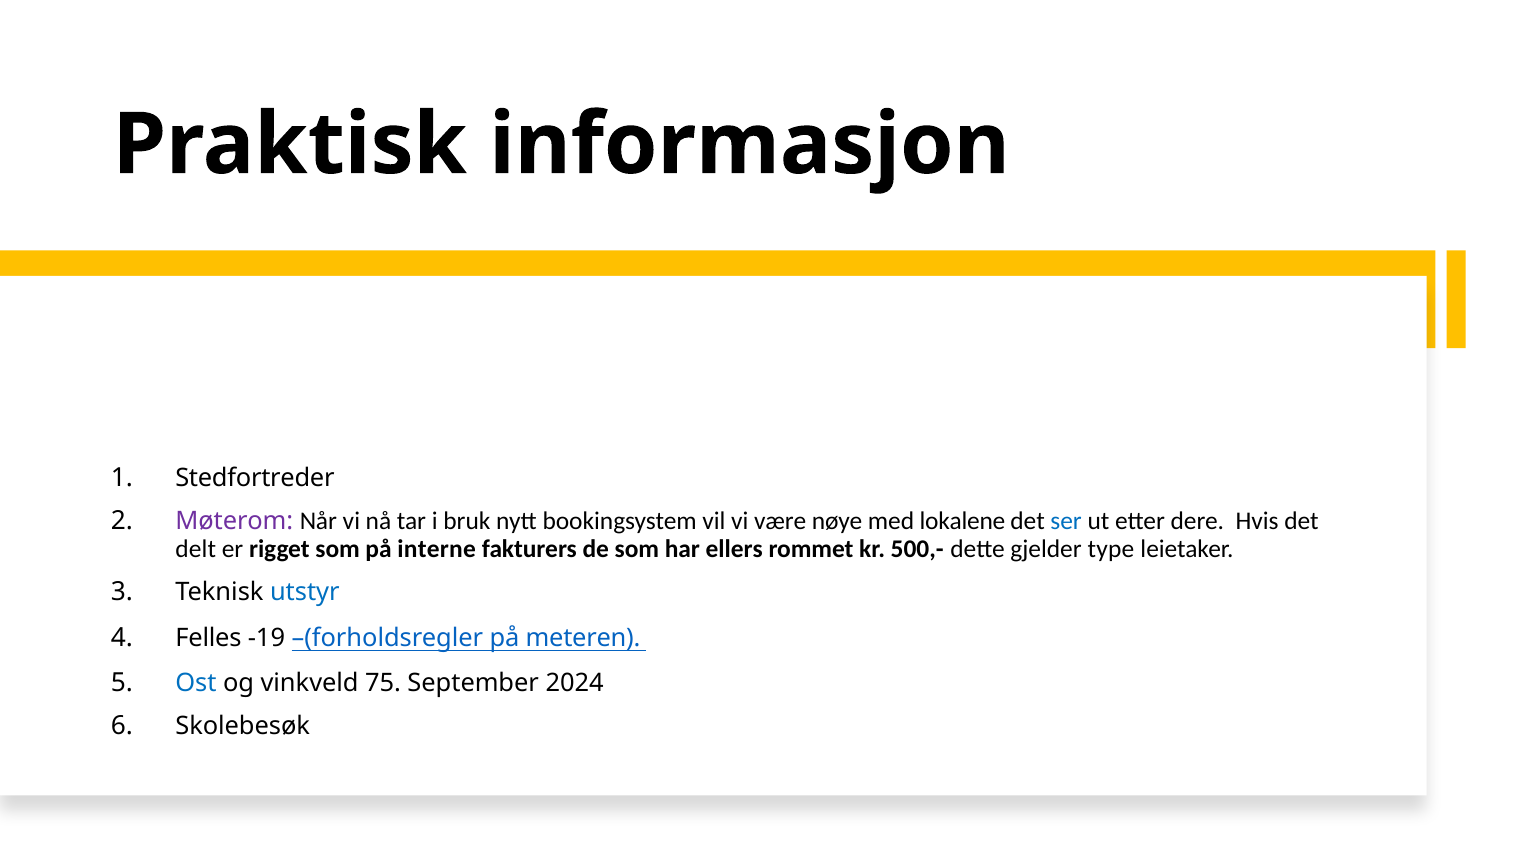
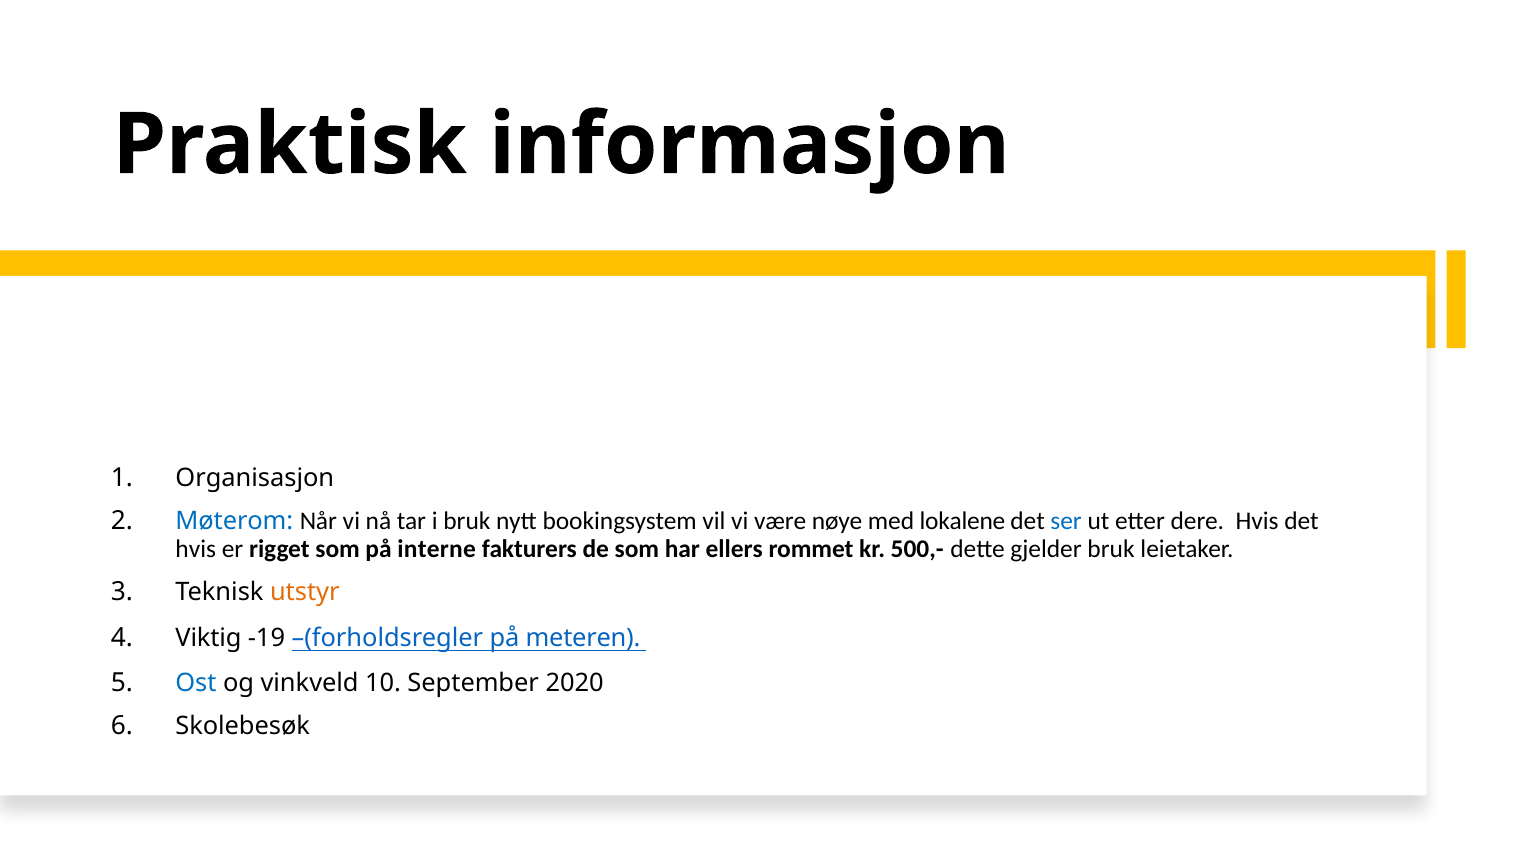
Stedfortreder: Stedfortreder -> Organisasjon (255, 478)
Møterom colour: purple -> blue (234, 522)
delt: delt -> hvis (196, 549)
gjelder type: type -> bruk (1111, 549)
utstyr colour: blue -> orange (305, 593)
Felles: Felles -> Viktig (208, 639)
75: 75 -> 10 (383, 683)
2024: 2024 -> 2020 (575, 683)
